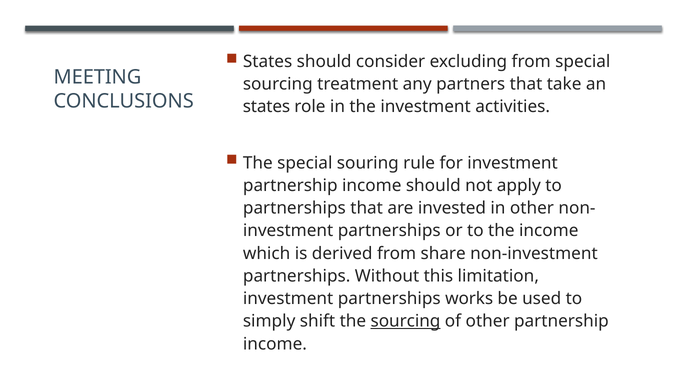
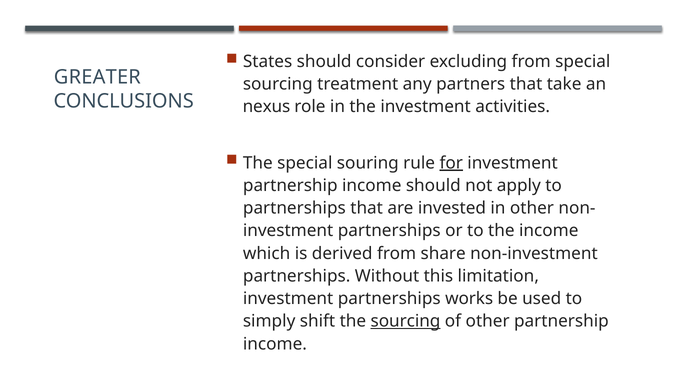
MEETING: MEETING -> GREATER (97, 77)
states: states -> nexus (266, 107)
for underline: none -> present (451, 163)
